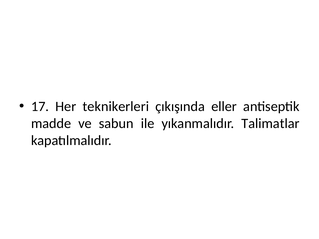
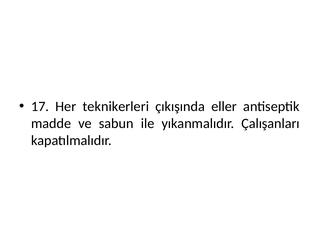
Talimatlar: Talimatlar -> Çalışanları (271, 124)
